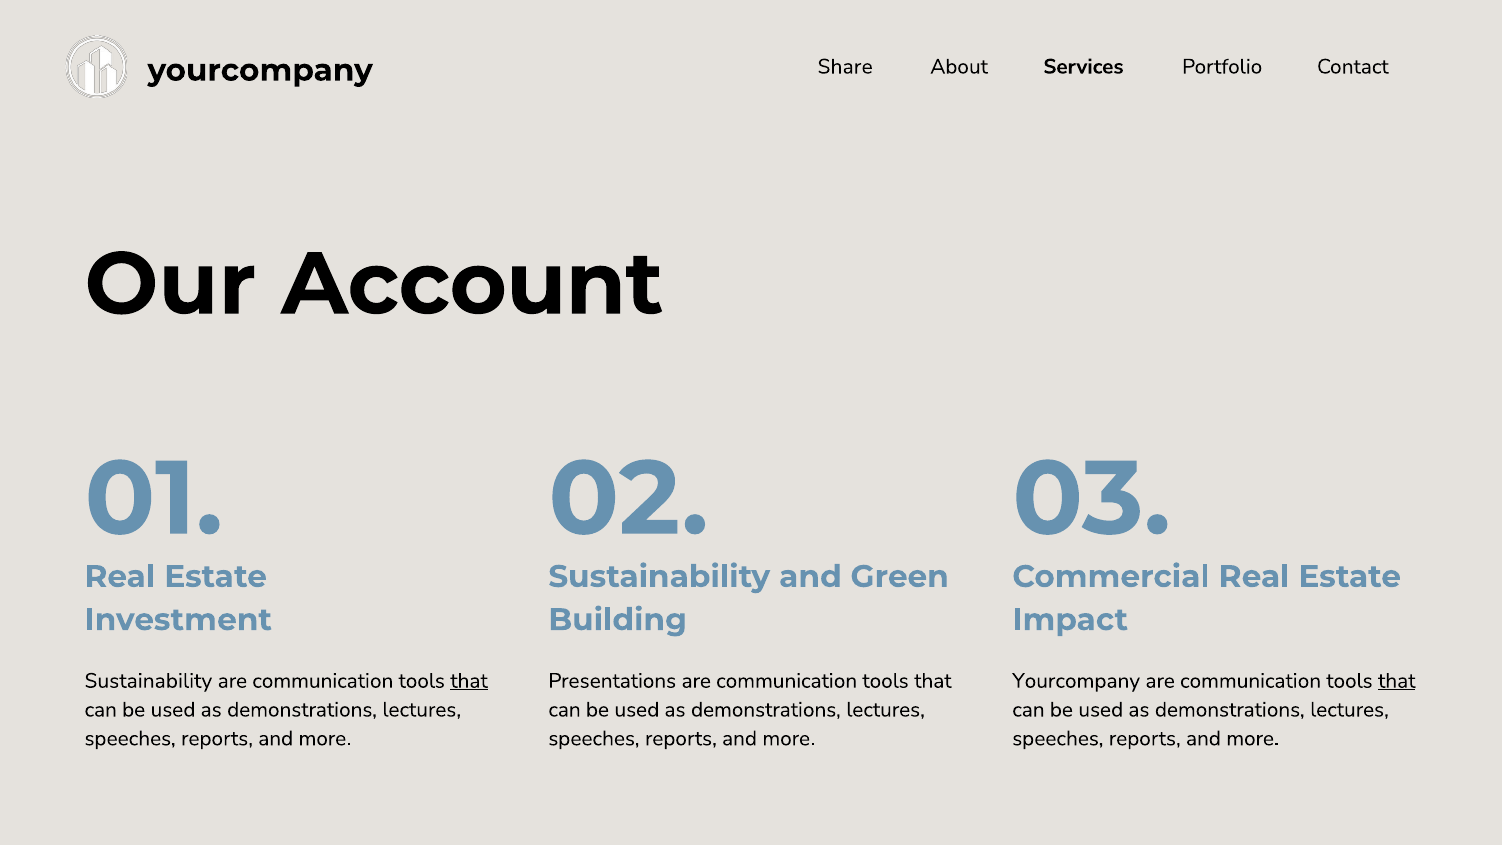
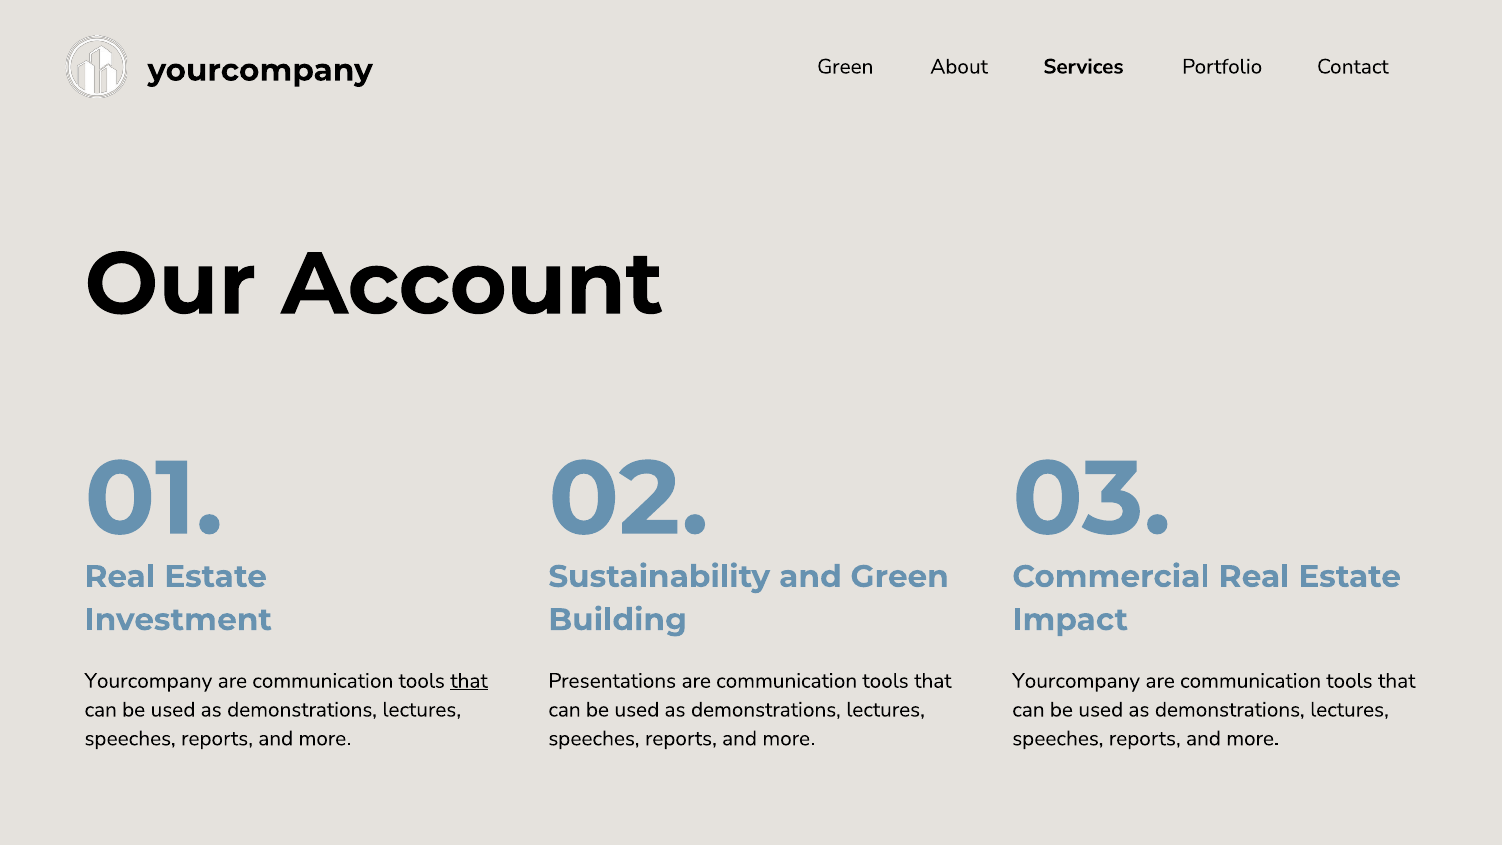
Share: Share -> Green (845, 67)
Sustainability: Sustainability -> Yourcompany (148, 681)
that underline: present -> none (1397, 681)
